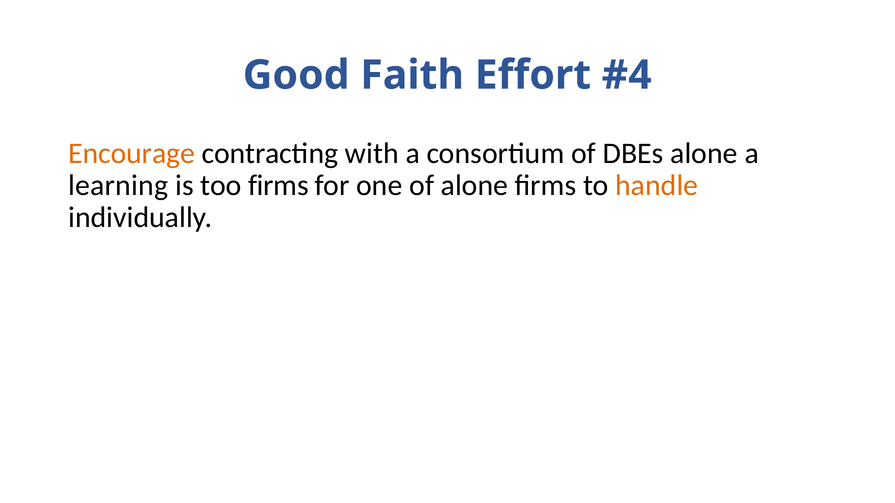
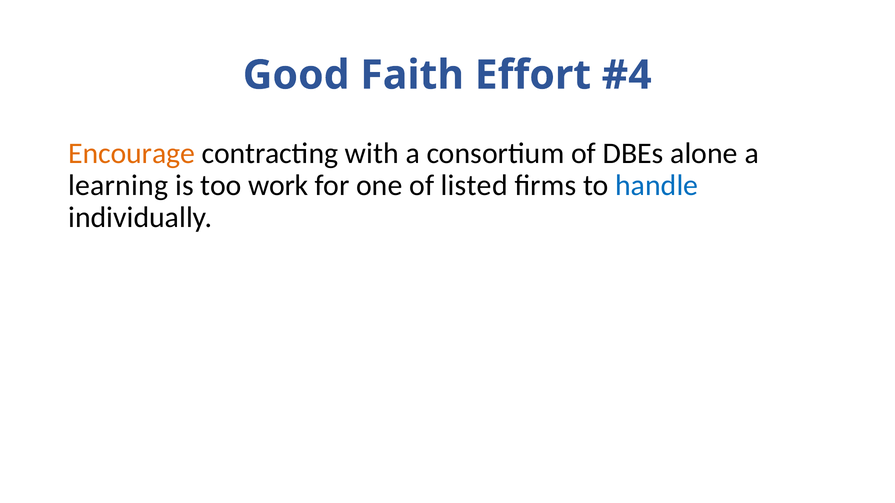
too firms: firms -> work (278, 186)
of alone: alone -> listed (474, 186)
handle colour: orange -> blue (657, 186)
